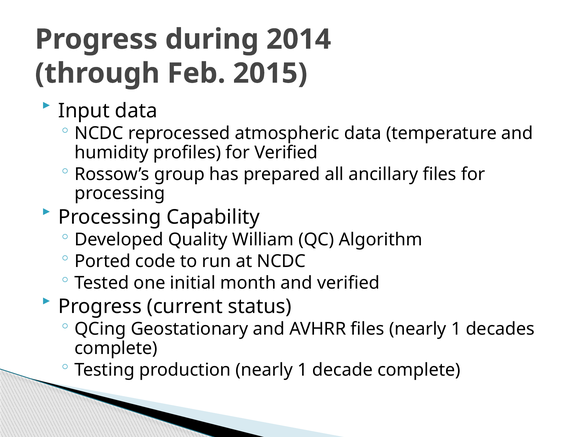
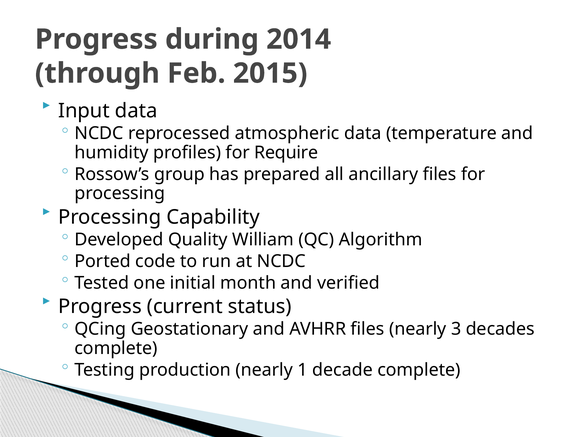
for Verified: Verified -> Require (286, 153)
files nearly 1: 1 -> 3 (456, 329)
